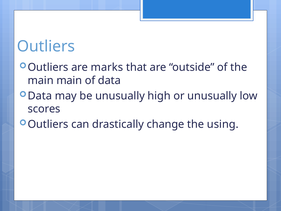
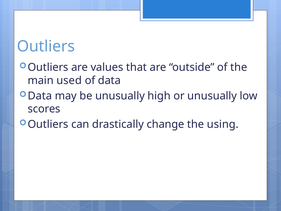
marks: marks -> values (107, 67)
main main: main -> used (69, 80)
